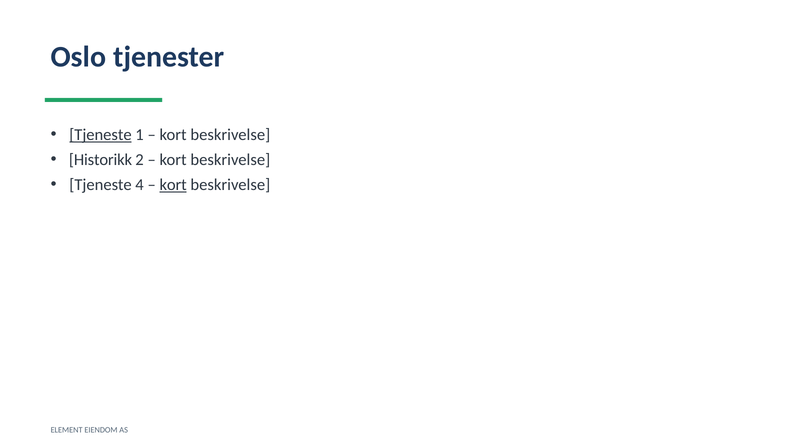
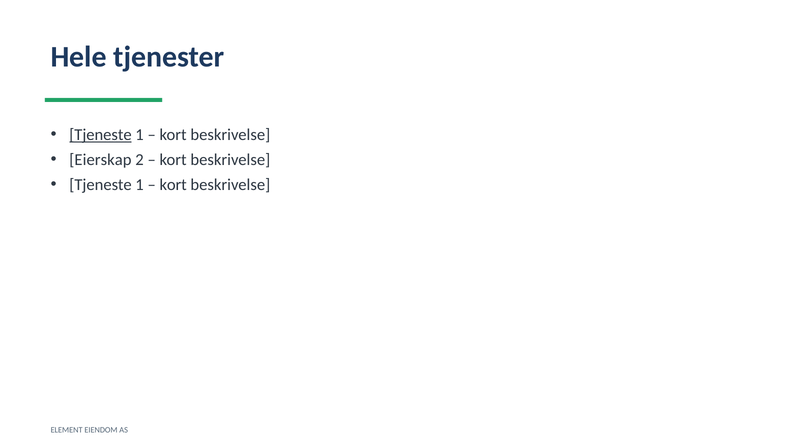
Oslo: Oslo -> Hele (79, 57)
Historikk: Historikk -> Eierskap (100, 160)
4: 4 -> 1 (140, 185)
kort underline: present -> none (173, 185)
